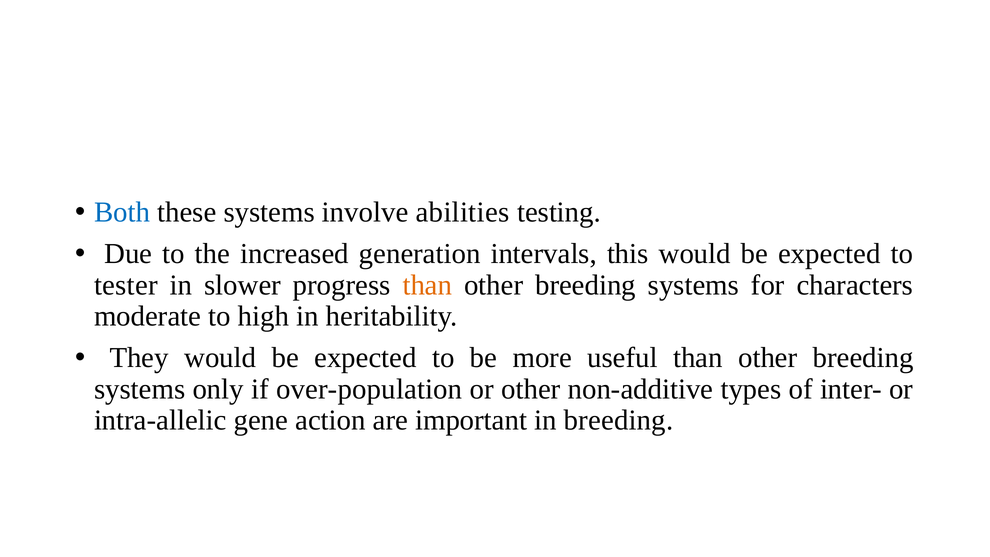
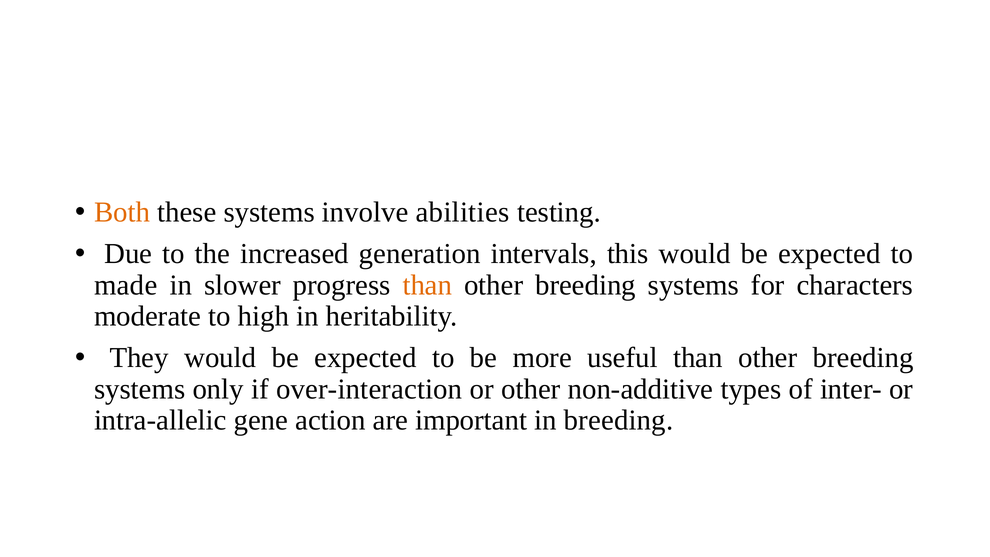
Both colour: blue -> orange (122, 212)
tester: tester -> made (126, 285)
over-population: over-population -> over-interaction (369, 389)
